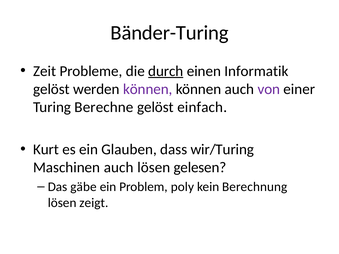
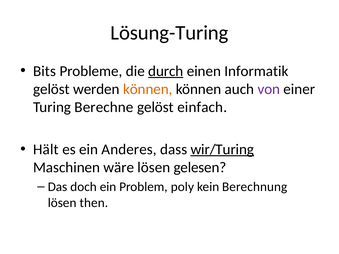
Bänder-Turing: Bänder-Turing -> Lösung-Turing (169, 33)
Zeit: Zeit -> Bits (45, 71)
können colour: purple -> orange (148, 89)
Kurt: Kurt -> Hält (46, 149)
Glauben: Glauben -> Anderes (129, 149)
wir/Turing underline: none -> present (222, 149)
Maschinen auch: auch -> wäre (119, 168)
gäbe: gäbe -> doch (84, 187)
zeigt: zeigt -> then (94, 203)
